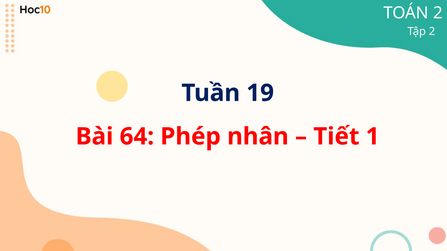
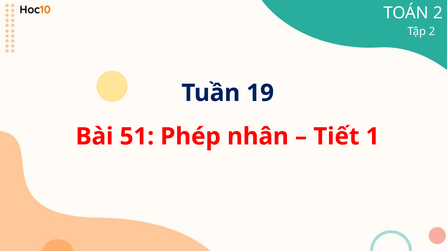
64: 64 -> 51 (137, 137)
